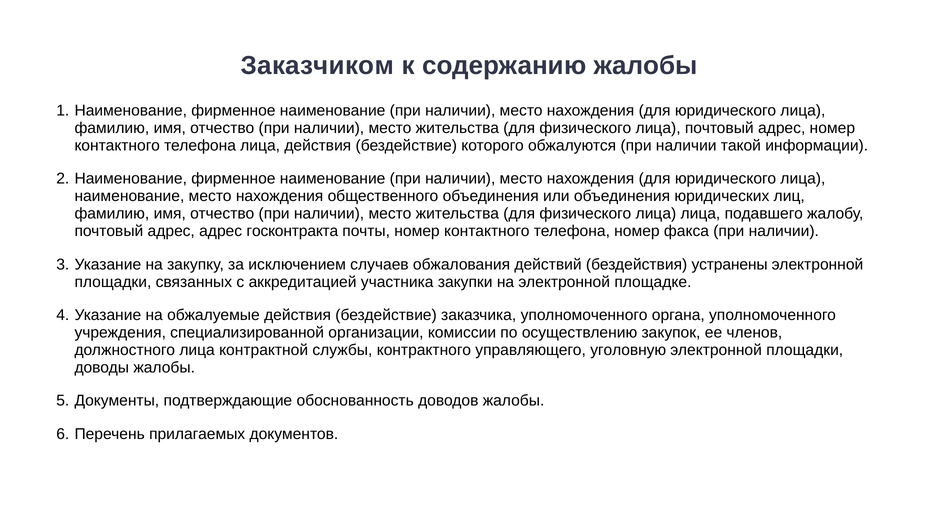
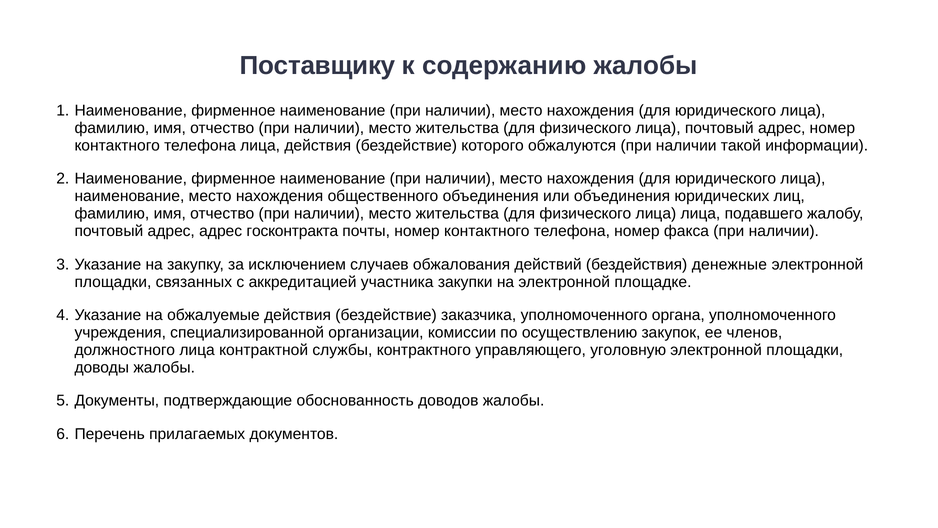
Заказчиком: Заказчиком -> Поставщику (318, 66)
устранены: устранены -> денежные (729, 264)
